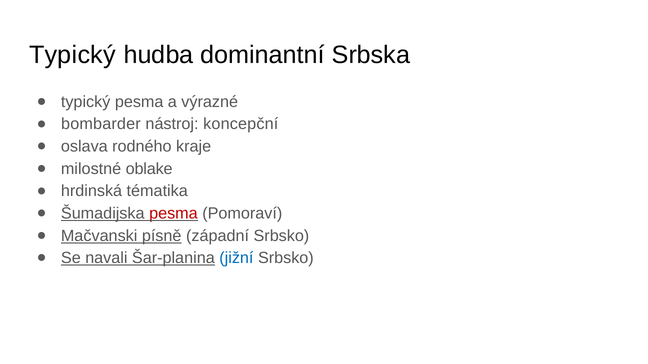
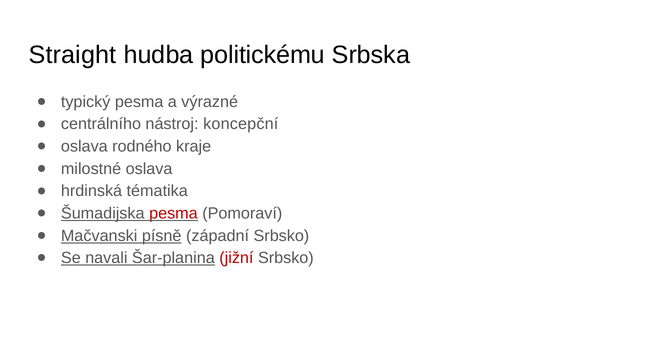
Typický: Typický -> Straight (73, 55)
dominantní: dominantní -> politickému (263, 55)
bombarder: bombarder -> centrálního (101, 124)
milostné oblake: oblake -> oslava (149, 169)
jižní colour: blue -> red (236, 258)
